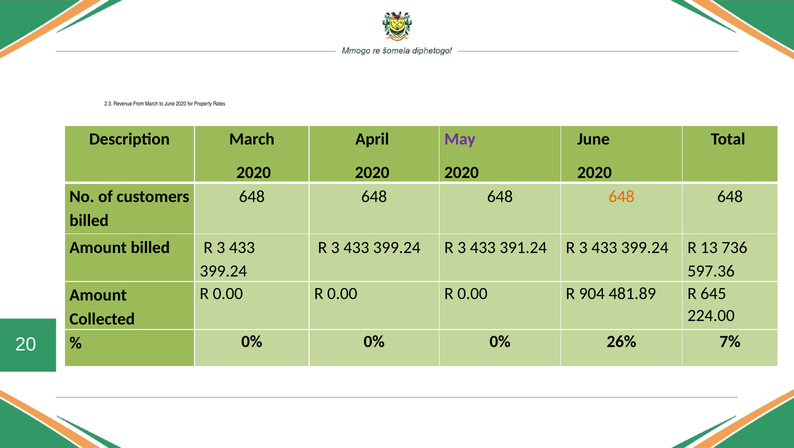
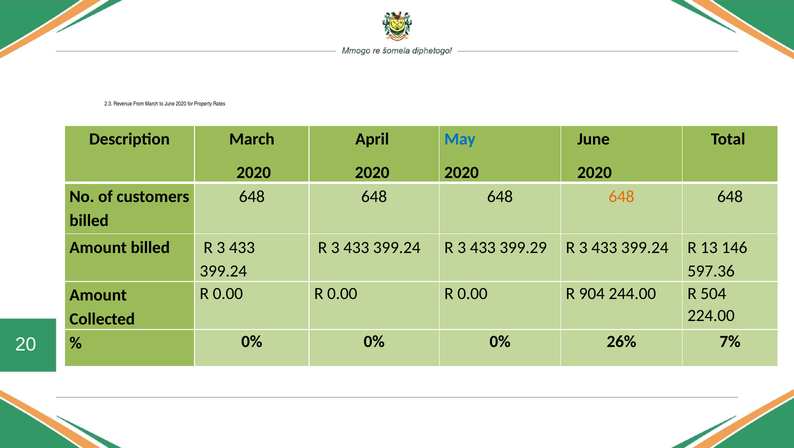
May colour: purple -> blue (460, 139)
391.24: 391.24 -> 399.29 (523, 247)
736: 736 -> 146 (734, 247)
481.89: 481.89 -> 244.00 (632, 294)
645: 645 -> 504 (713, 294)
